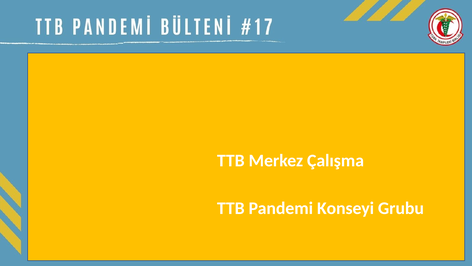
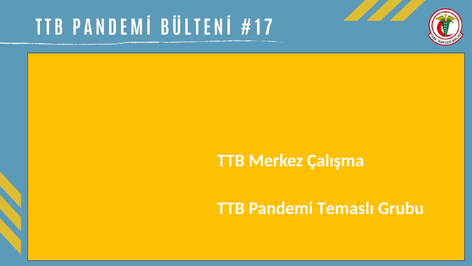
Konseyi: Konseyi -> Temaslı (345, 208)
